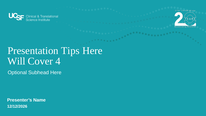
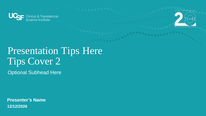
Will: Will -> Tips (16, 61)
4: 4 -> 2 (58, 61)
